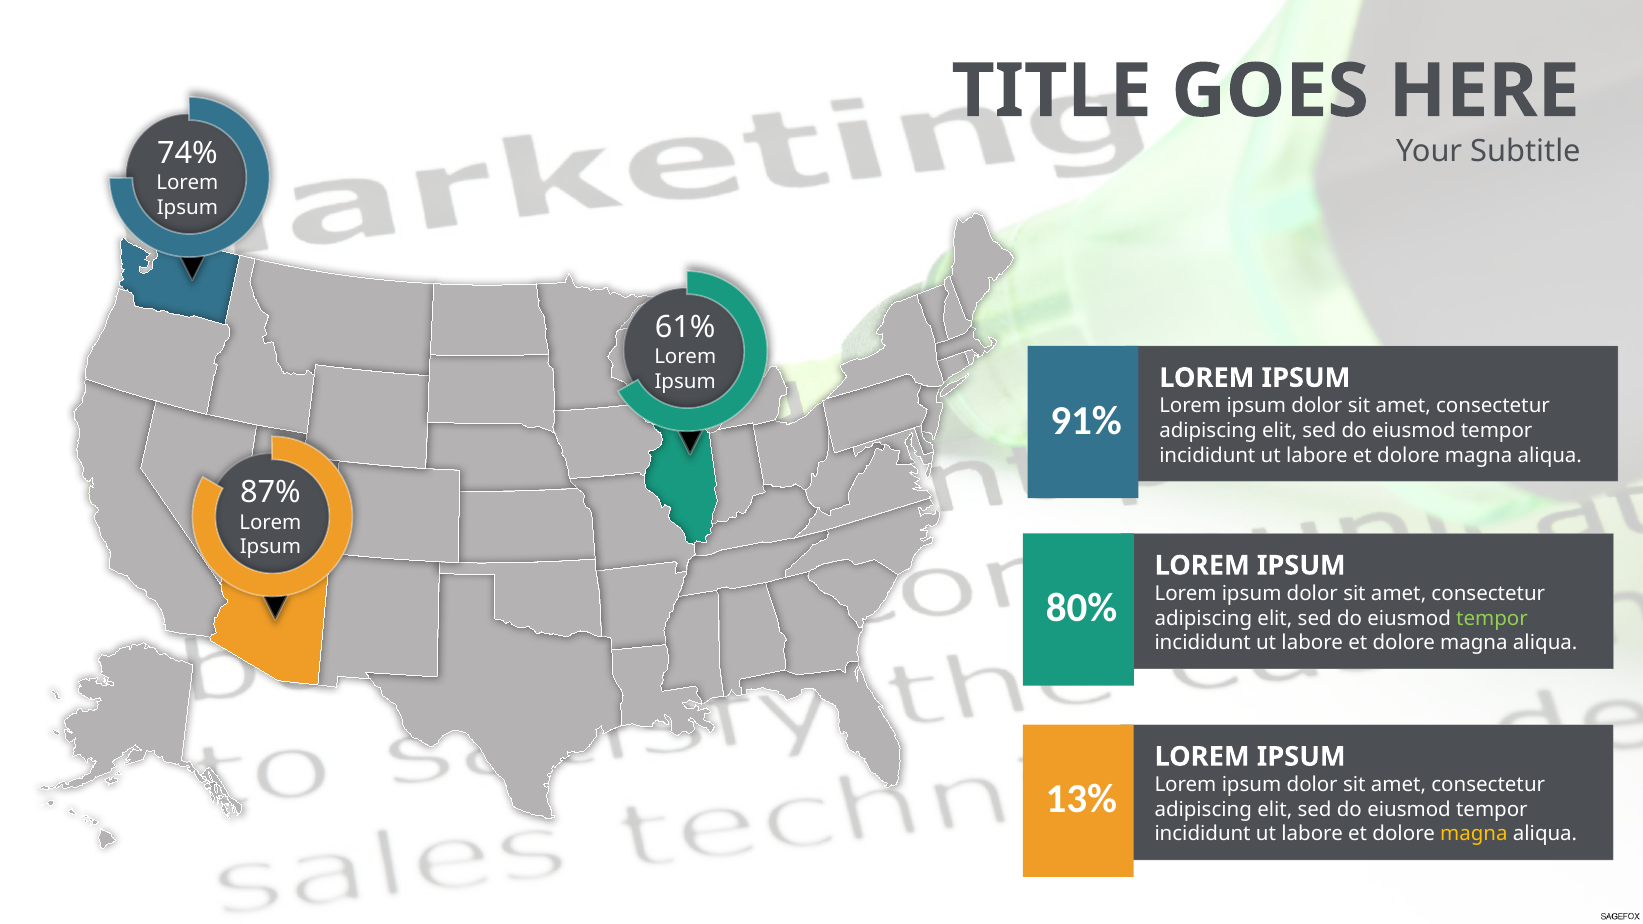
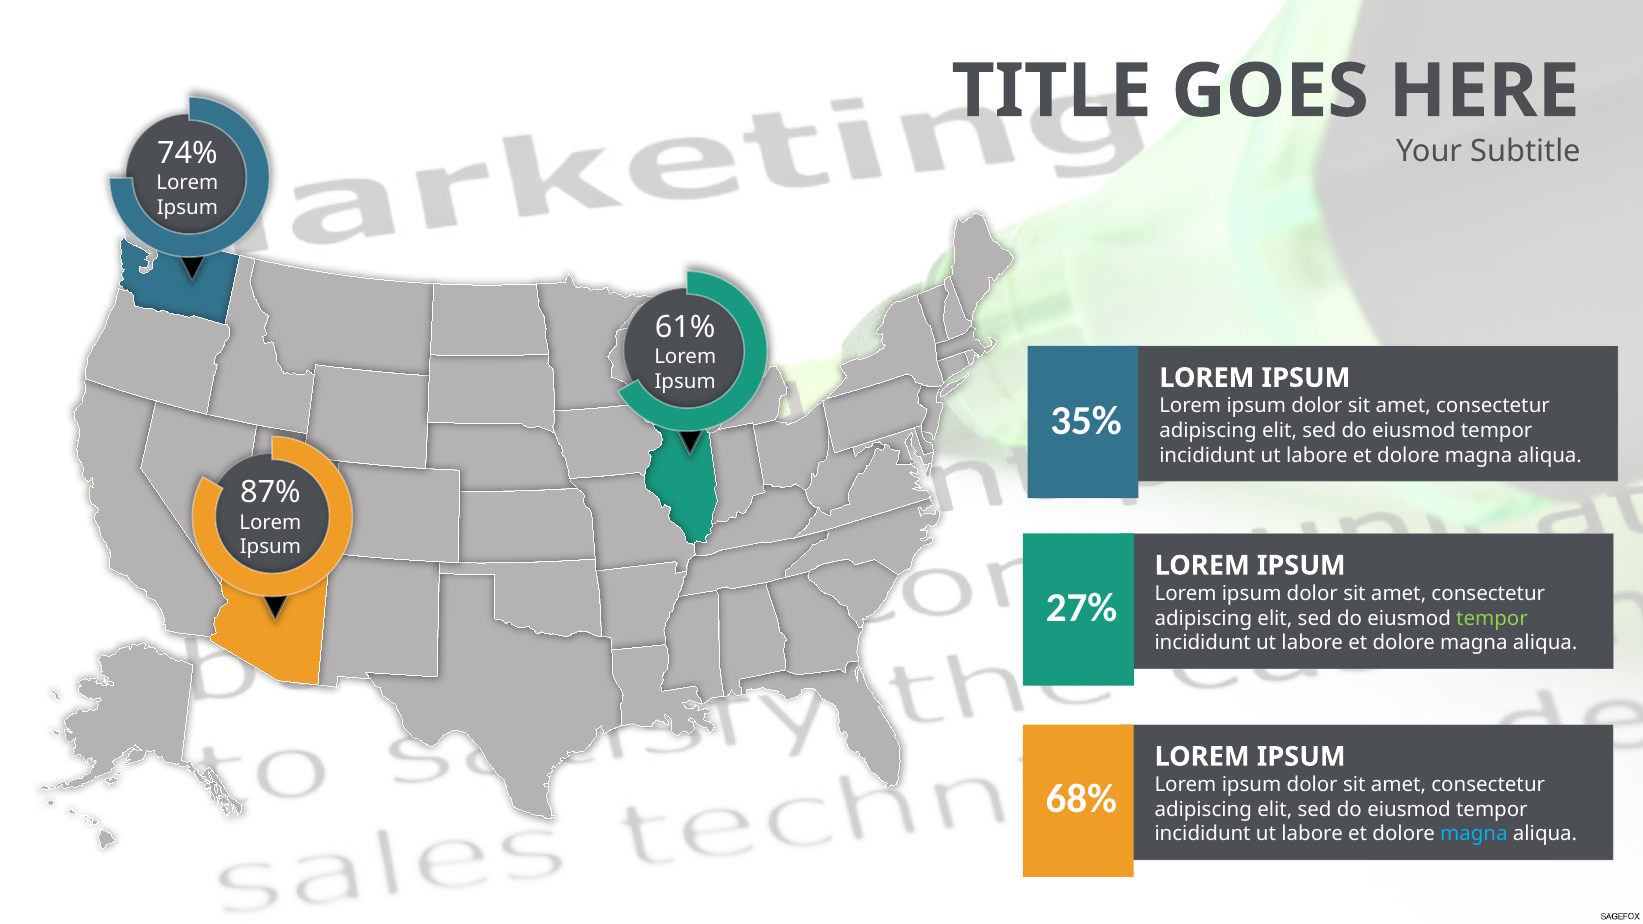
91%: 91% -> 35% (1086, 421)
80%: 80% -> 27% (1081, 608)
13%: 13% -> 68% (1081, 799)
magna colour: yellow -> light blue (1474, 834)
